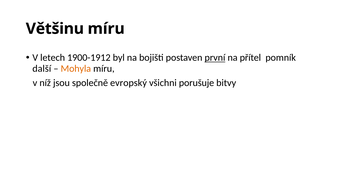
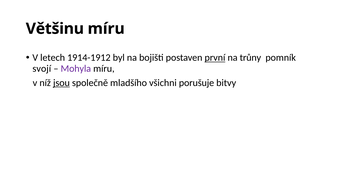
1900-1912: 1900-1912 -> 1914-1912 (89, 58)
přítel: přítel -> trůny (250, 58)
další: další -> svojí (42, 68)
Mohyla colour: orange -> purple (76, 68)
jsou underline: none -> present (61, 83)
evropský: evropský -> mladšího (129, 83)
